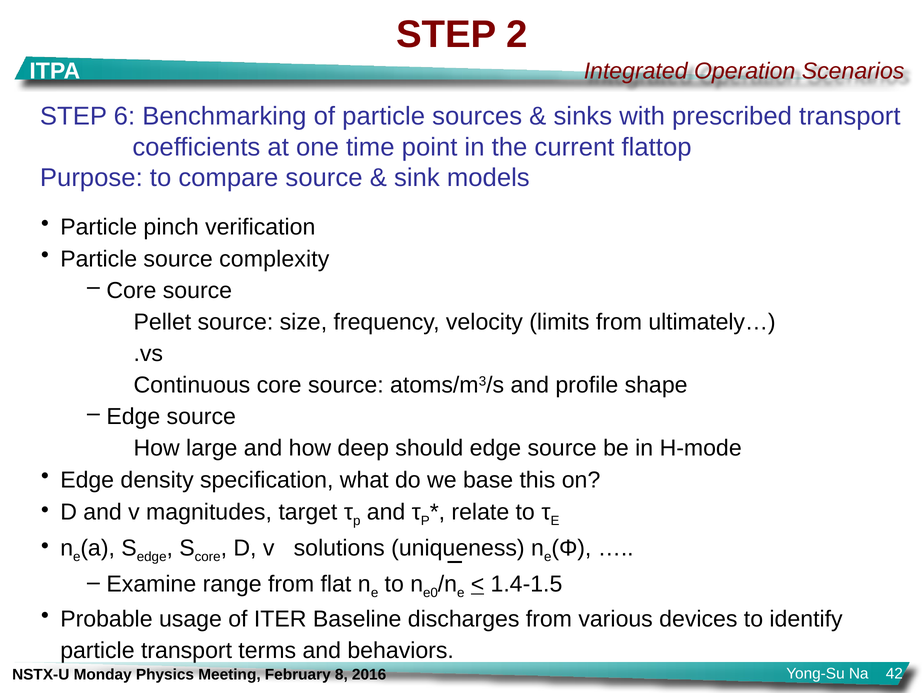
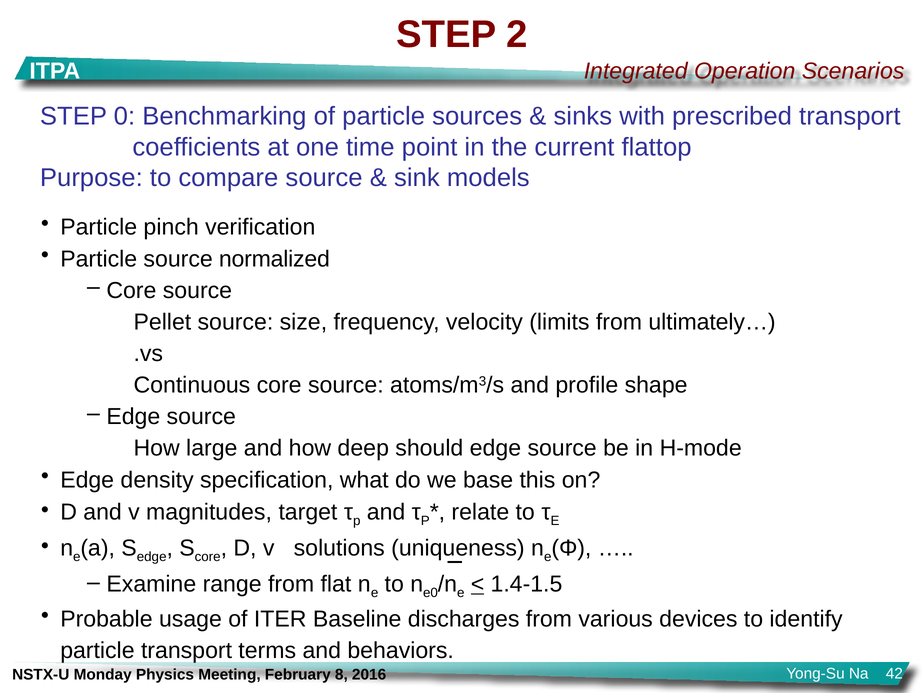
6: 6 -> 0 (124, 116)
complexity: complexity -> normalized (274, 259)
